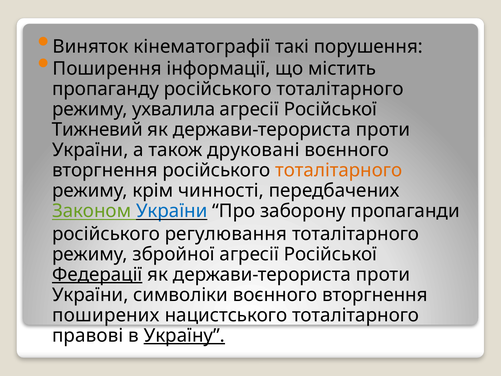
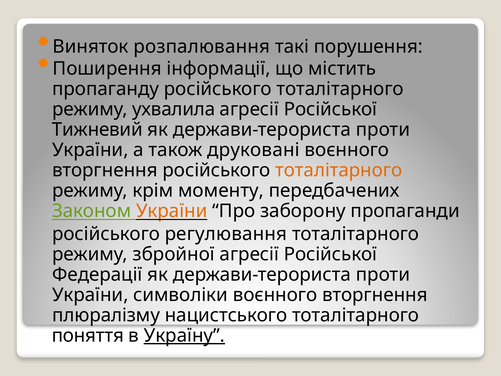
кінематографії: кінематографії -> розпалювання (202, 47)
чинності: чинності -> моменту (221, 190)
України colour: blue -> orange (172, 211)
Федерації underline: present -> none (97, 274)
поширених: поширених -> плюралізму (106, 315)
правові: правові -> поняття (88, 335)
